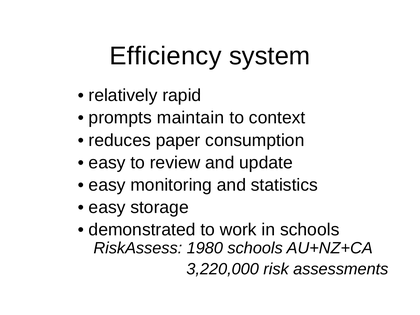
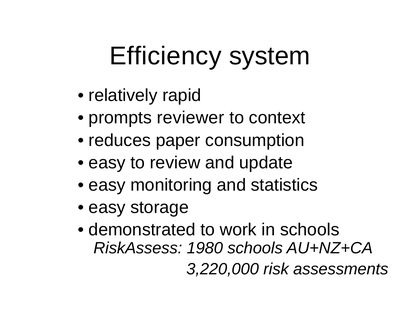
maintain: maintain -> reviewer (191, 118)
